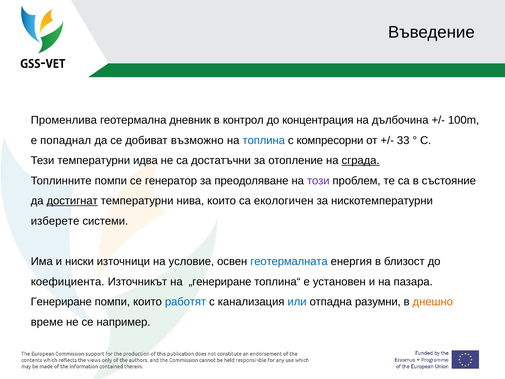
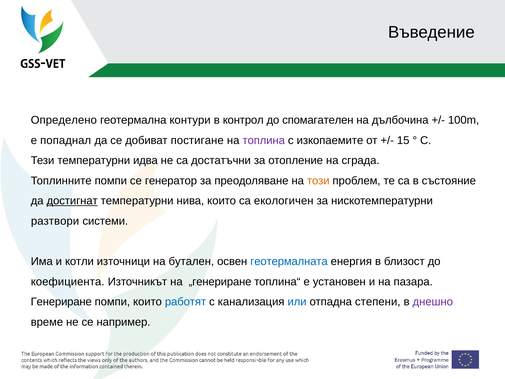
Променлива: Променлива -> Определено (64, 120)
дневник: дневник -> контури (190, 120)
концентрация: концентрация -> спомагателен (318, 120)
възможно: възможно -> постигане (197, 140)
топлина colour: blue -> purple (264, 140)
компресорни: компресорни -> изкопаемите (330, 140)
33: 33 -> 15 (403, 140)
сграда underline: present -> none (361, 160)
този colour: purple -> orange (318, 181)
изберете: изберете -> разтвори (55, 221)
ниски: ниски -> котли (79, 261)
условие: условие -> бутален (191, 261)
разумни: разумни -> степени (378, 302)
днешно colour: orange -> purple (433, 302)
